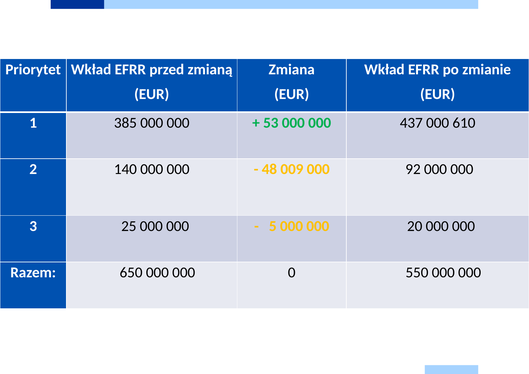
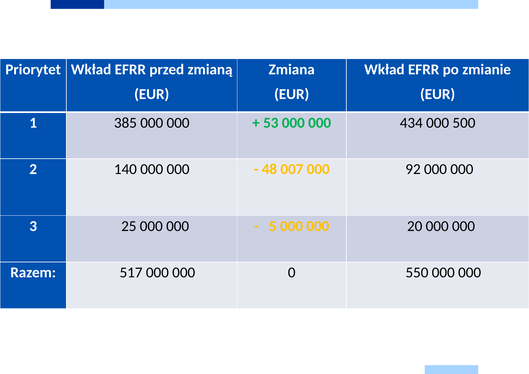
437: 437 -> 434 (411, 123)
610: 610 -> 500 (464, 123)
009: 009 -> 007 (292, 169)
650: 650 -> 517 (131, 273)
